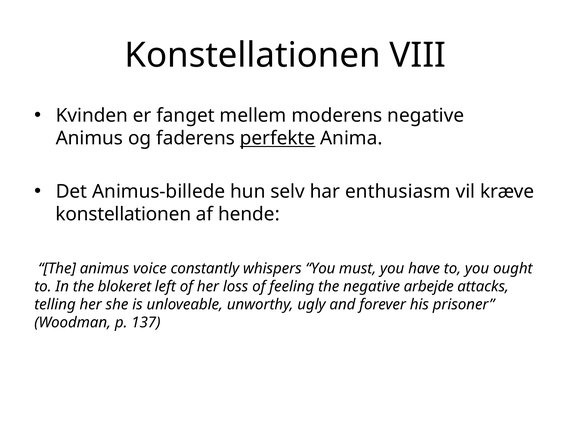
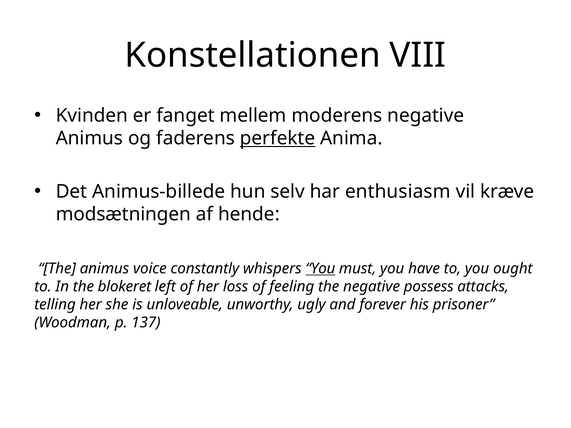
konstellationen: konstellationen -> modsætningen (123, 214)
You underline: none -> present (320, 269)
arbejde: arbejde -> possess (429, 287)
